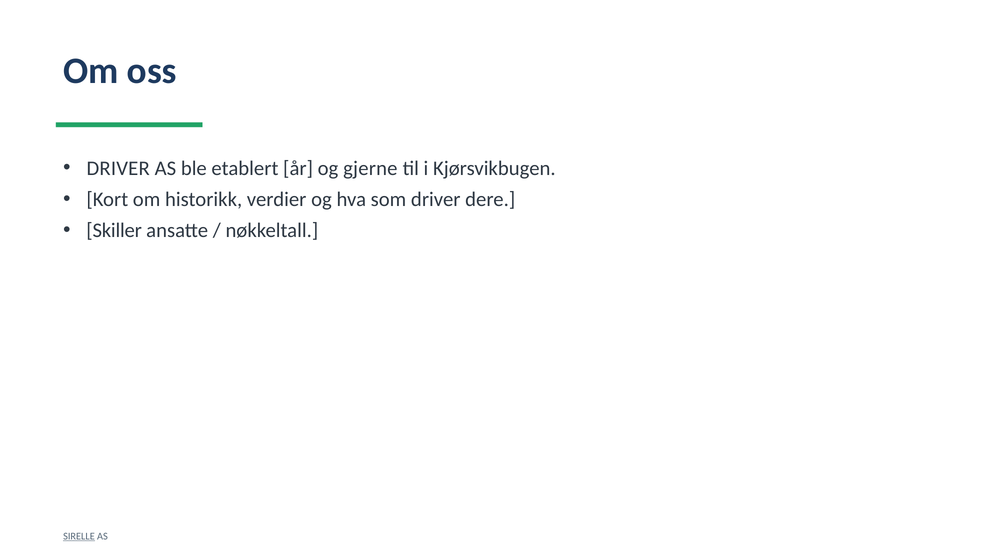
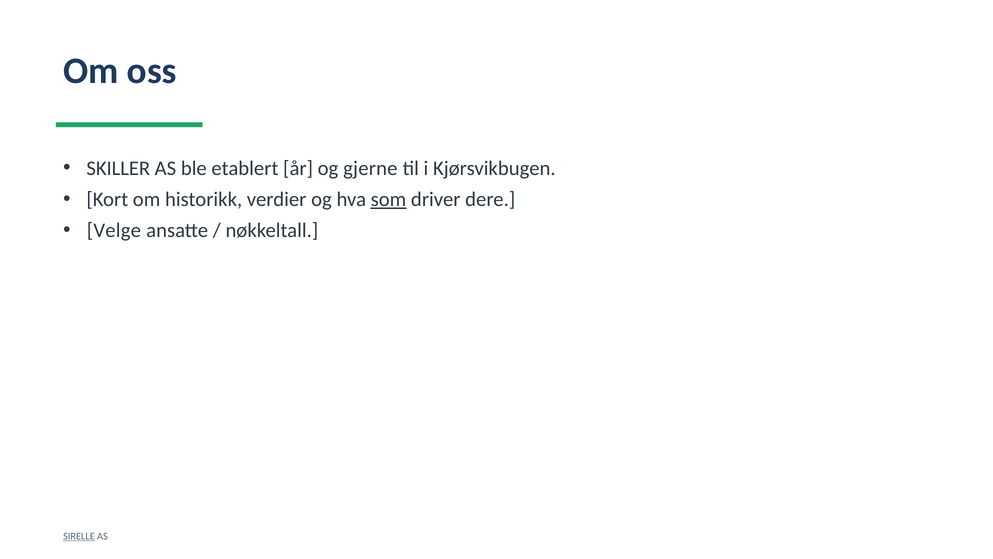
DRIVER: DRIVER -> SKILLER (118, 168)
som underline: none -> present (388, 199)
Skiller: Skiller -> Velge (114, 230)
